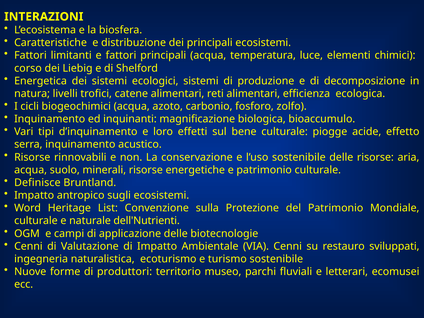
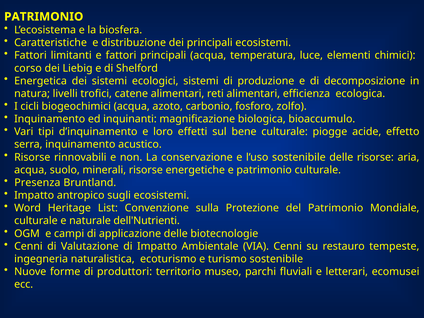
INTERAZIONI: INTERAZIONI -> PATRIMONIO (44, 17)
Definisce: Definisce -> Presenza (37, 183)
sviluppati: sviluppati -> tempeste (394, 246)
